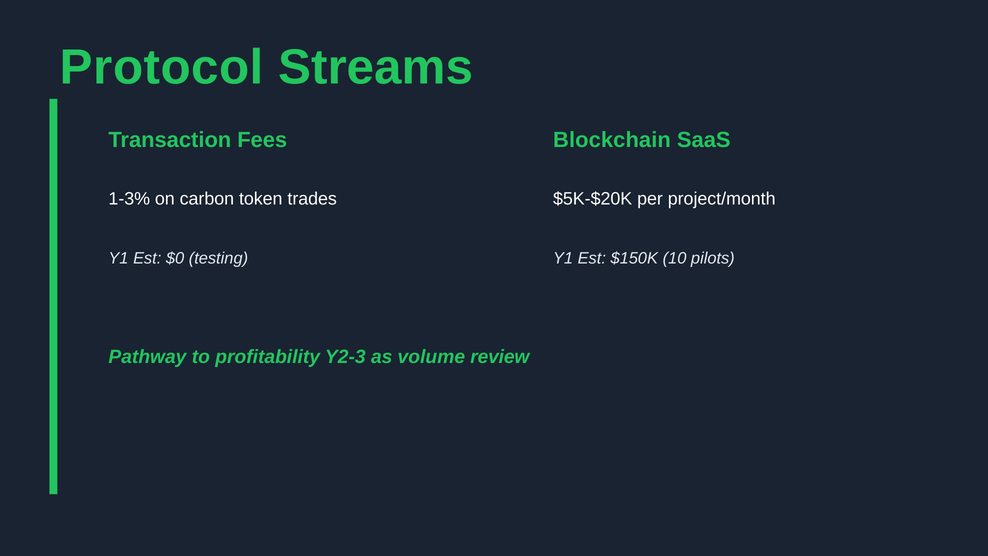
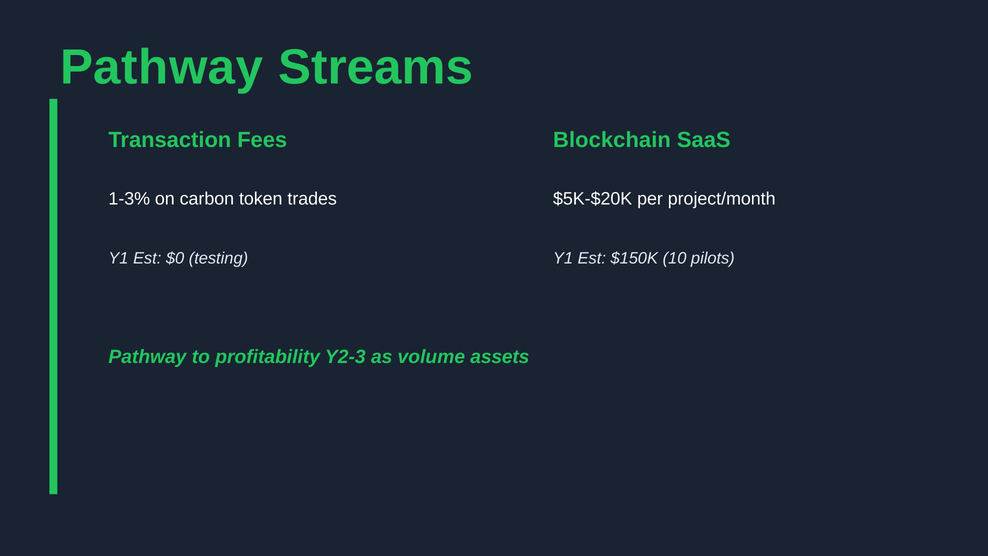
Protocol: Protocol -> Pathway (162, 68)
review: review -> assets (500, 357)
